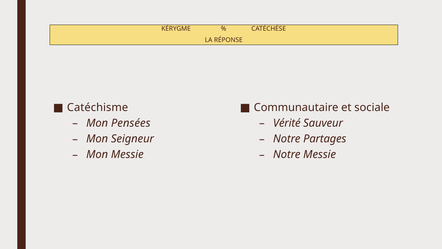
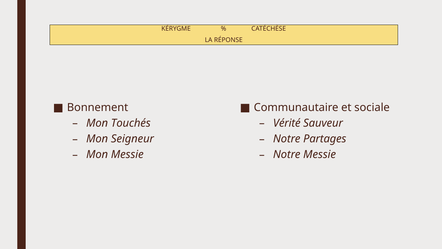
Catéchisme: Catéchisme -> Bonnement (98, 107)
Pensées: Pensées -> Touchés (131, 123)
